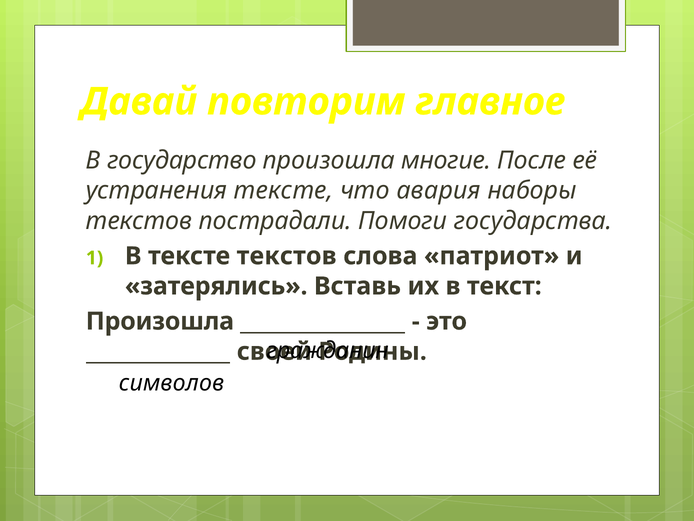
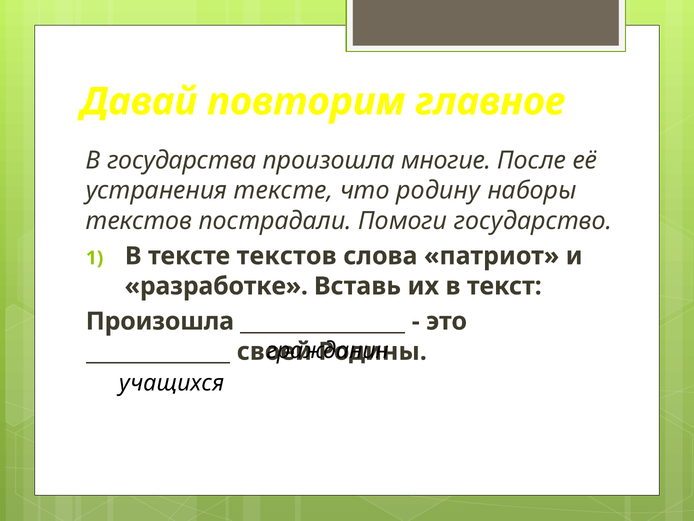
государство: государство -> государства (182, 160)
авария: авария -> родину (439, 190)
государства: государства -> государство (533, 221)
затерялись: затерялись -> разработке (216, 286)
символов: символов -> учащихся (171, 383)
